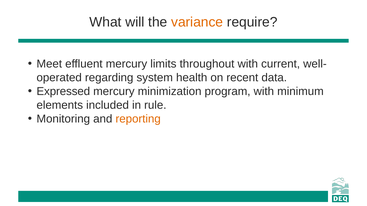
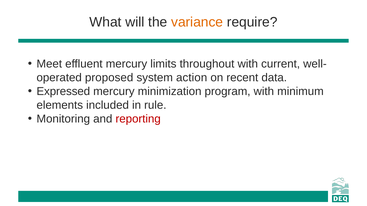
regarding: regarding -> proposed (109, 78)
health: health -> action (192, 78)
reporting colour: orange -> red (138, 119)
